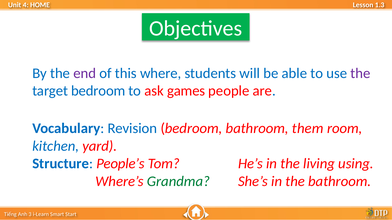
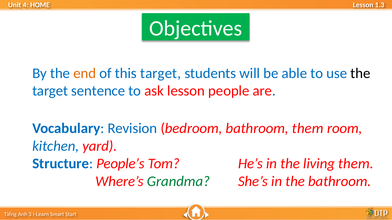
end colour: purple -> orange (85, 73)
this where: where -> target (161, 73)
the colour: purple -> black (360, 73)
target bedroom: bedroom -> sentence (98, 91)
ask games: games -> lesson (186, 91)
living using: using -> them (356, 164)
